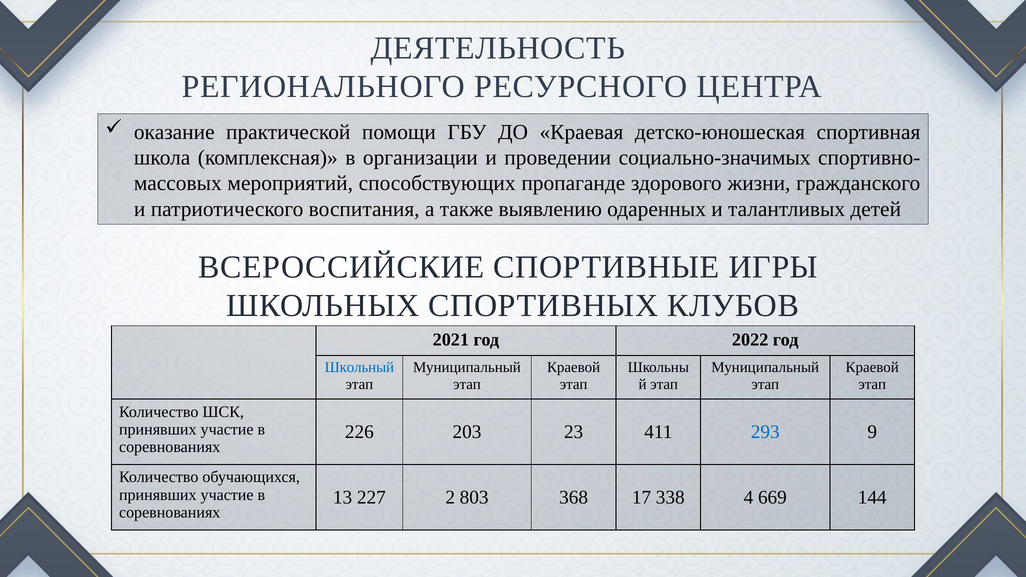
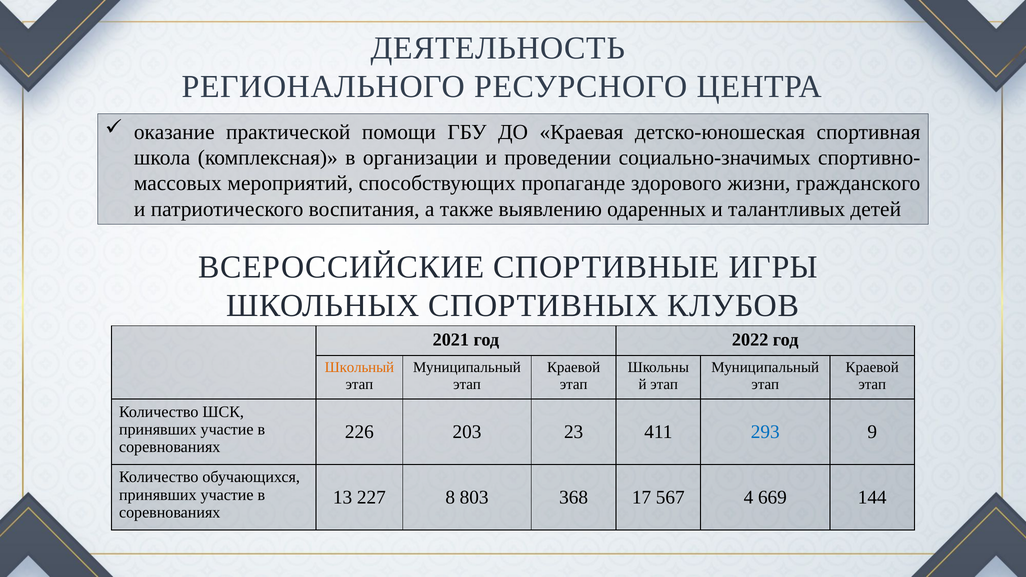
Школьный colour: blue -> orange (359, 368)
2: 2 -> 8 (450, 497)
338: 338 -> 567 (670, 497)
